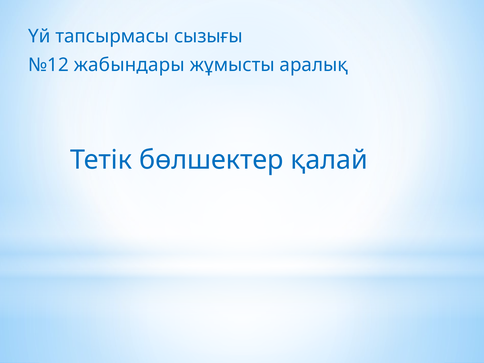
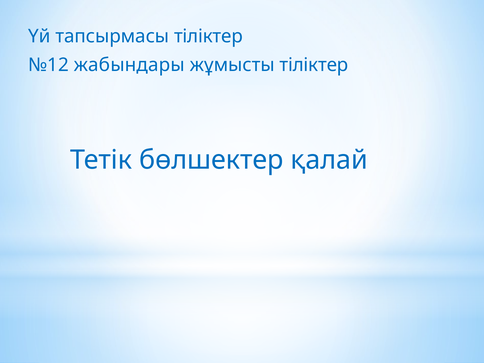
тапсырмасы сызығы: сызығы -> тіліктер (208, 36)
жұмысты аралық: аралық -> тіліктер (314, 65)
